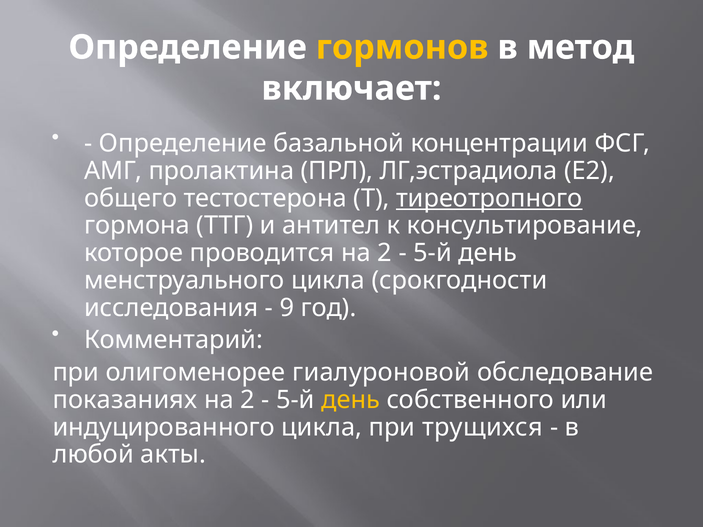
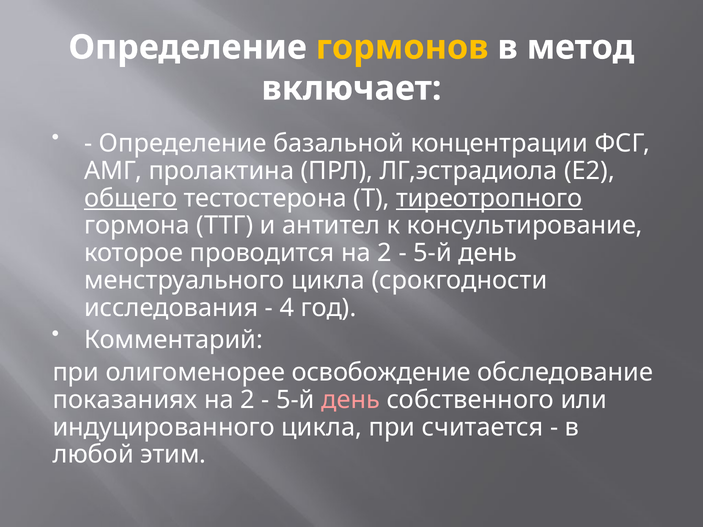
общего underline: none -> present (131, 198)
9: 9 -> 4 (287, 308)
гиалуроновой: гиалуроновой -> освобождение (381, 373)
день colour: yellow -> pink (351, 400)
трущихся: трущихся -> считается (483, 427)
акты: акты -> этим (173, 455)
